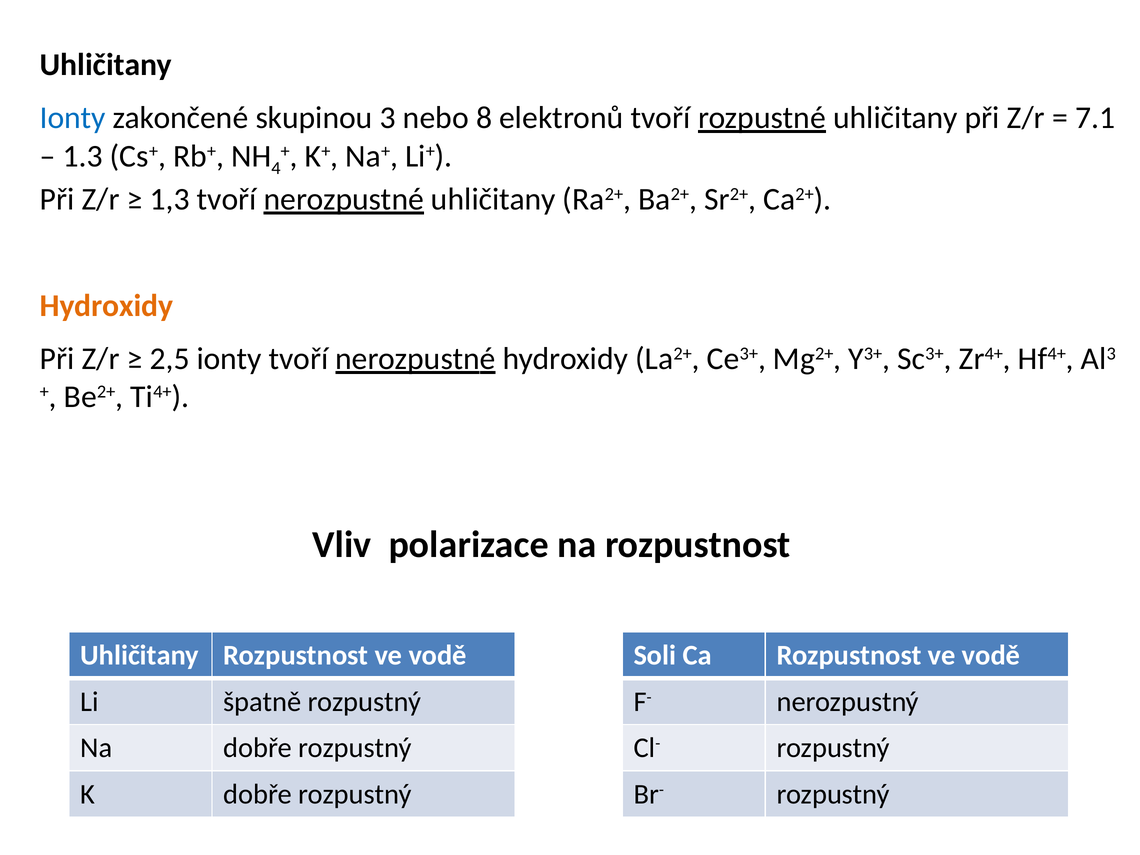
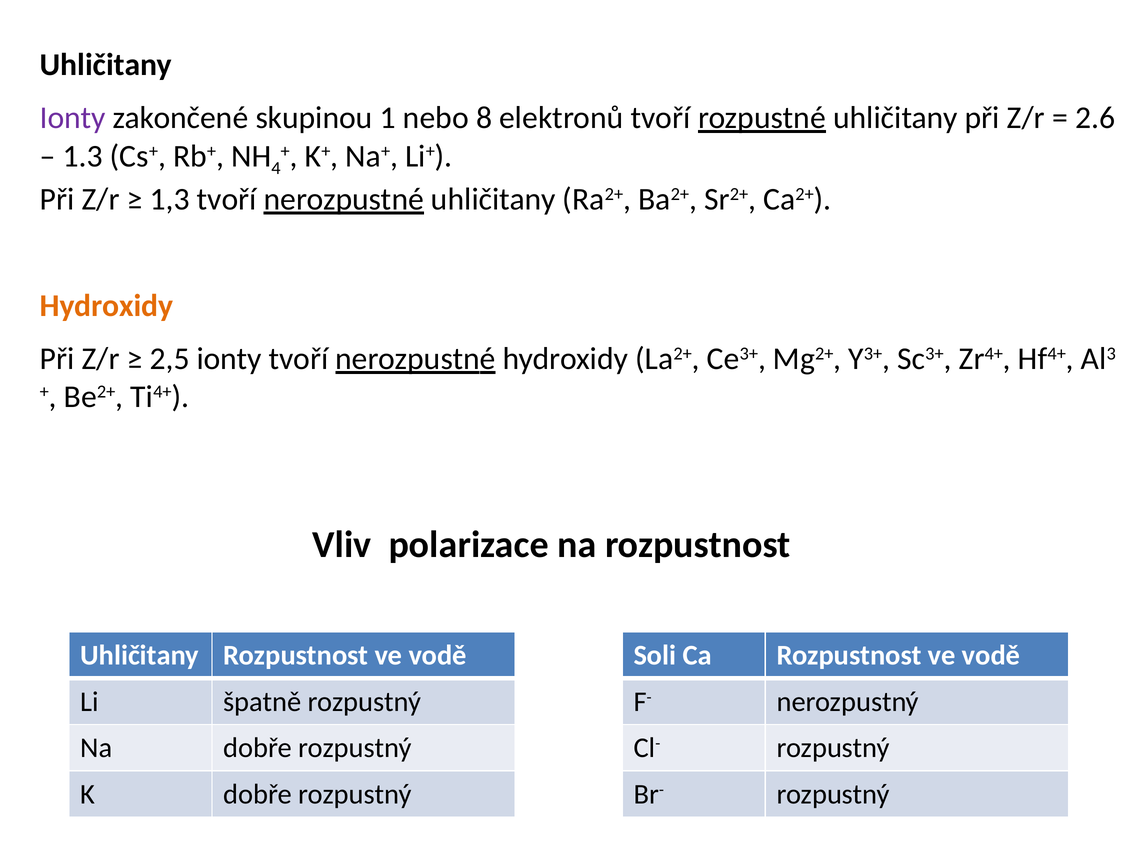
Ionty colour: blue -> purple (73, 118)
3: 3 -> 1 (388, 118)
7.1: 7.1 -> 2.6 (1095, 118)
